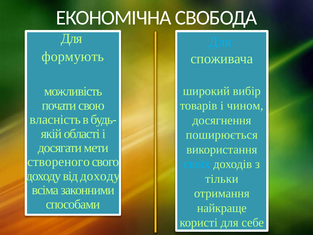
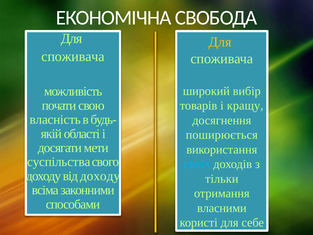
Для colour: light blue -> yellow (220, 42)
формують: формують -> споживача (73, 56)
чином: чином -> кращу (245, 106)
створеного: створеного -> суспільства (59, 162)
найкраще: найкраще -> власними (222, 208)
